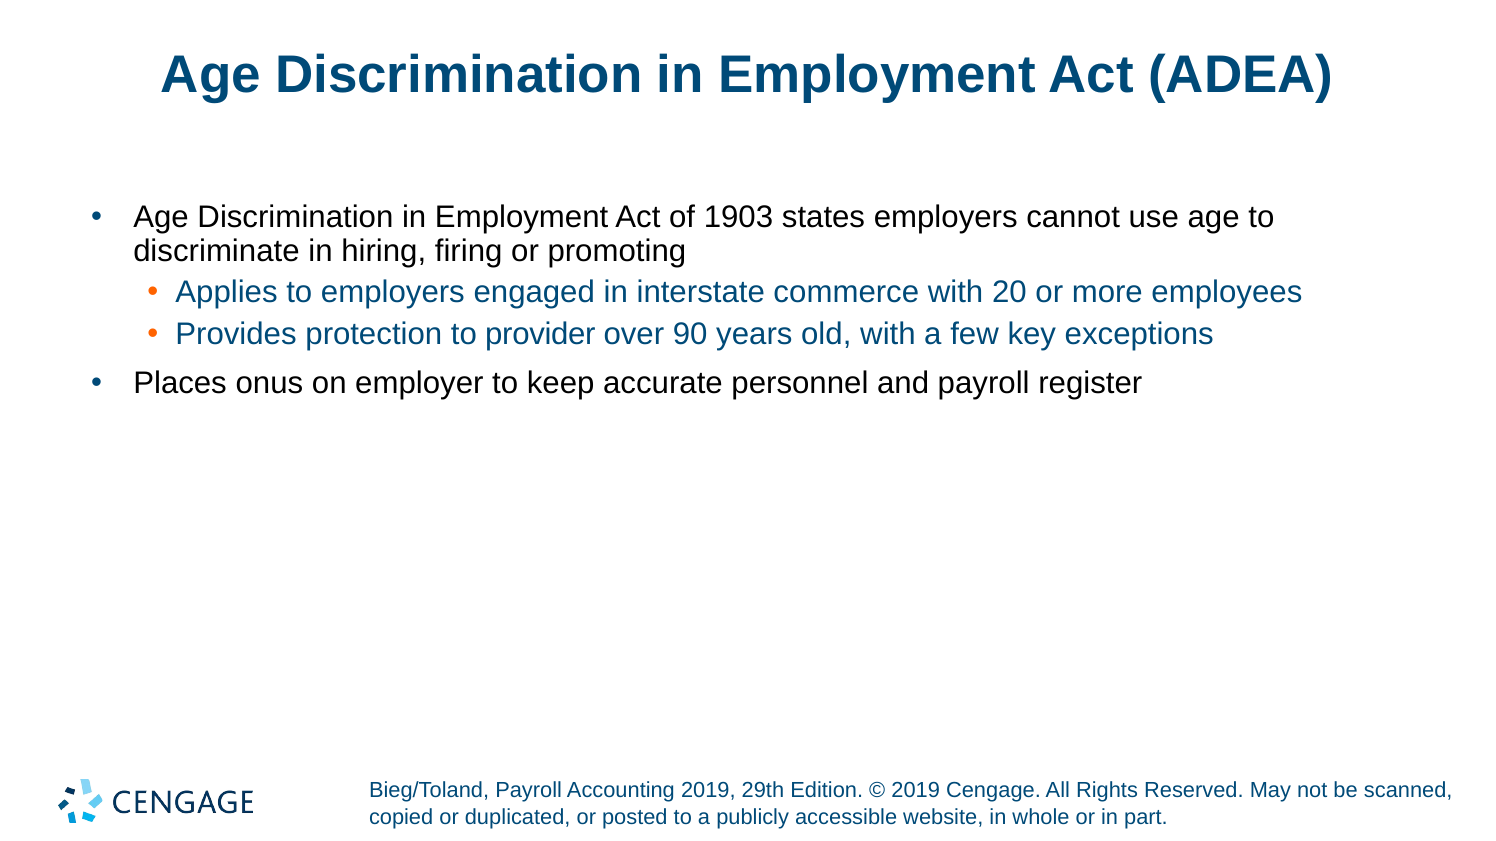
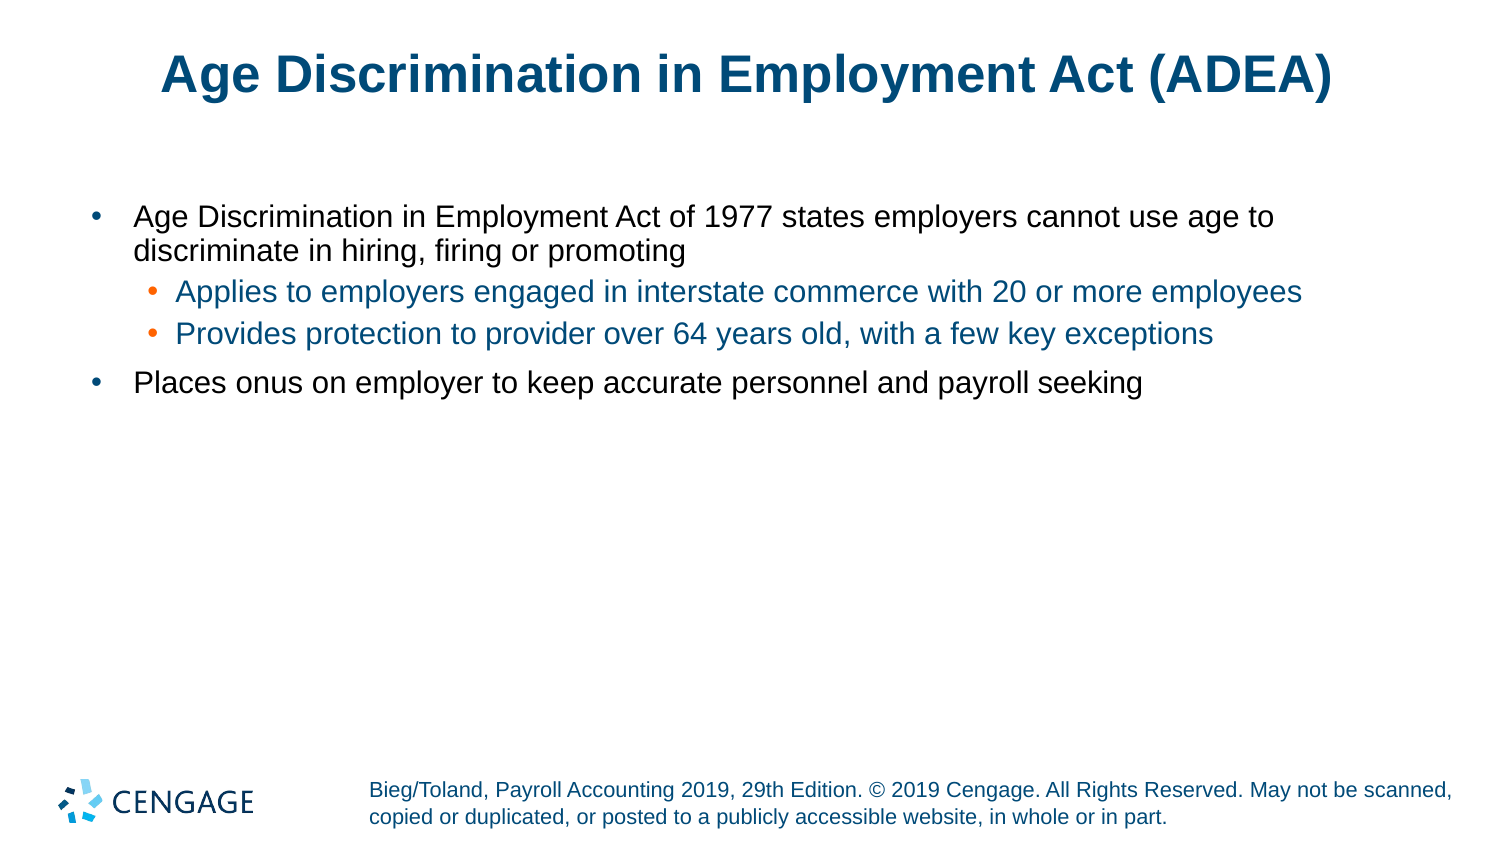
1903: 1903 -> 1977 (738, 218)
90: 90 -> 64 (690, 334)
register: register -> seeking (1090, 383)
